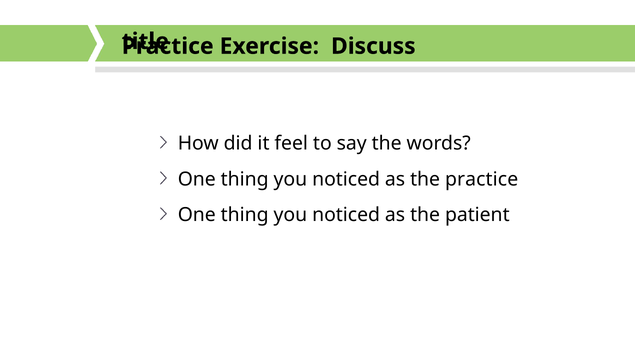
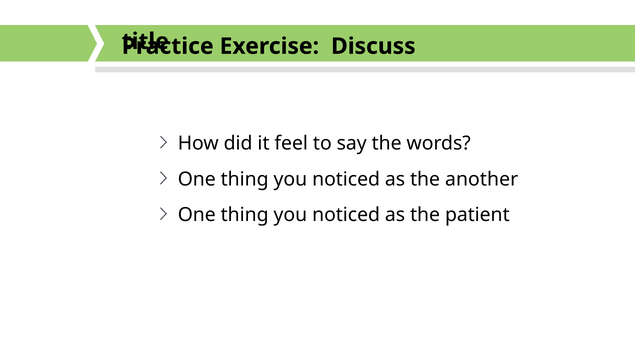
the practice: practice -> another (482, 179)
